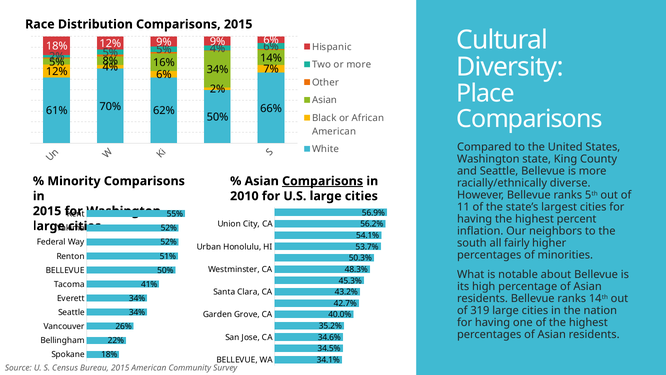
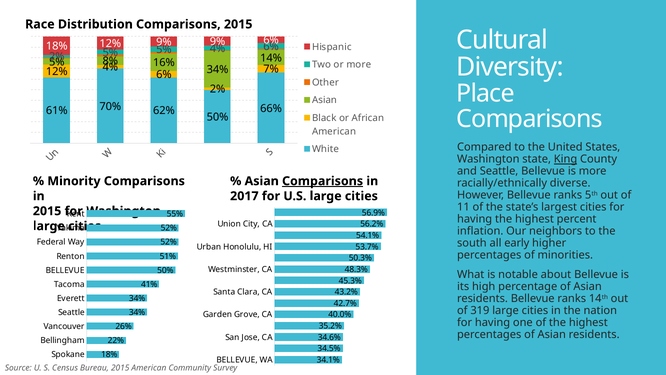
King underline: none -> present (566, 159)
2010: 2010 -> 2017 (244, 196)
fairly: fairly -> early (517, 243)
